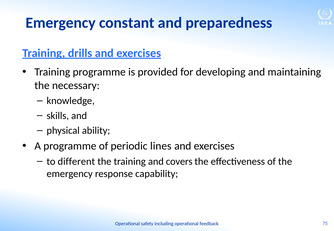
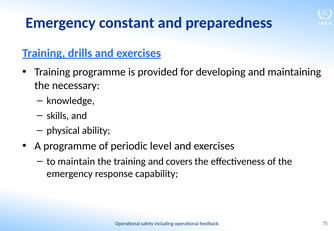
lines: lines -> level (161, 146)
different: different -> maintain (76, 162)
